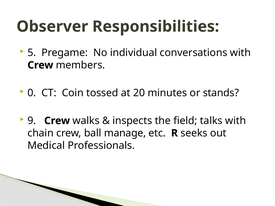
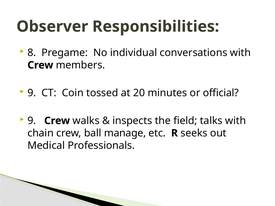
5: 5 -> 8 (32, 53)
0: 0 -> 9 (32, 93)
stands: stands -> official (221, 93)
